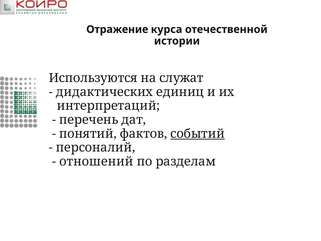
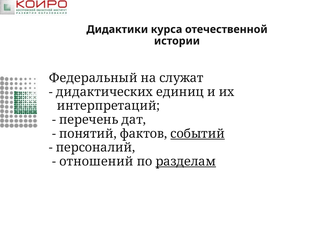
Отражение: Отражение -> Дидактики (117, 29)
Используются: Используются -> Федеральный (93, 78)
разделам underline: none -> present (186, 161)
